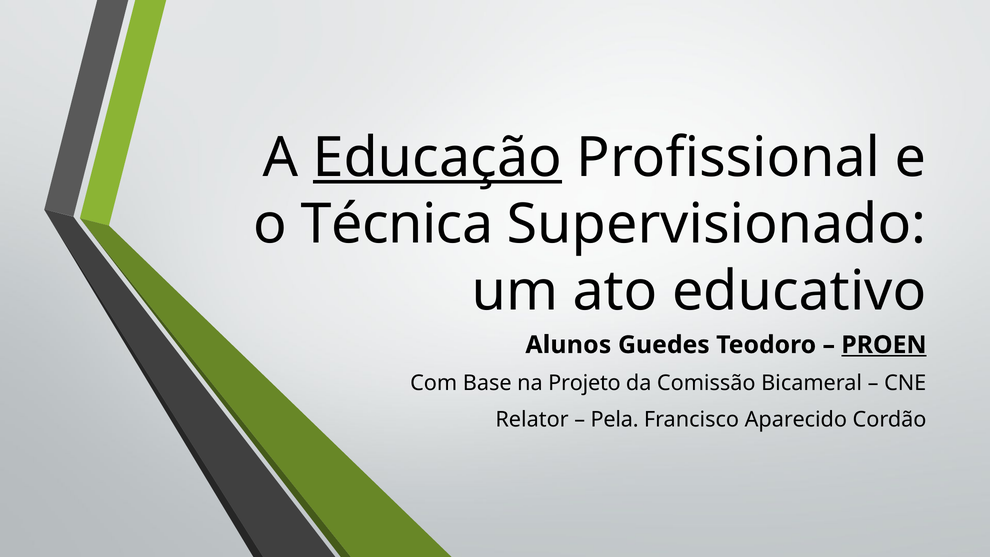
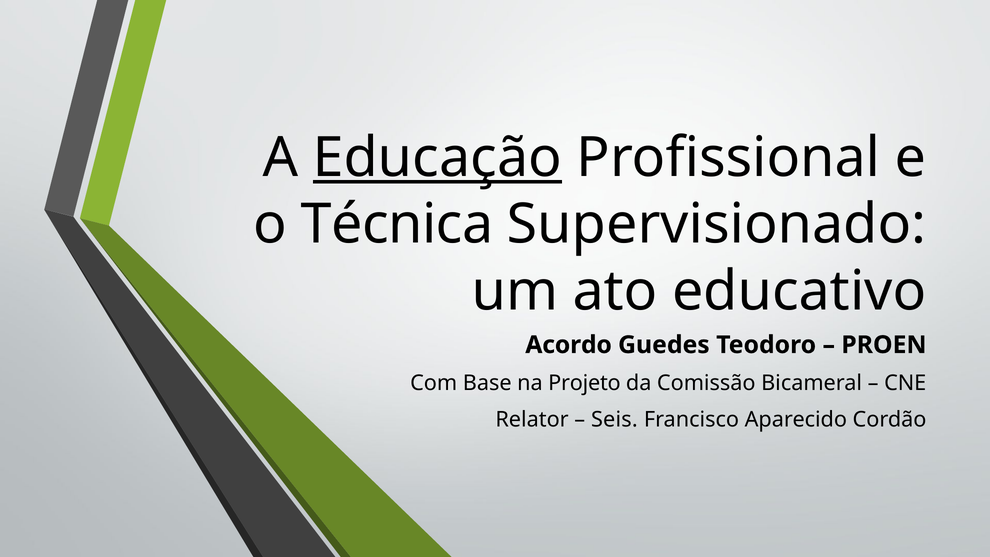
Alunos: Alunos -> Acordo (569, 345)
PROEN underline: present -> none (884, 345)
Pela: Pela -> Seis (614, 419)
